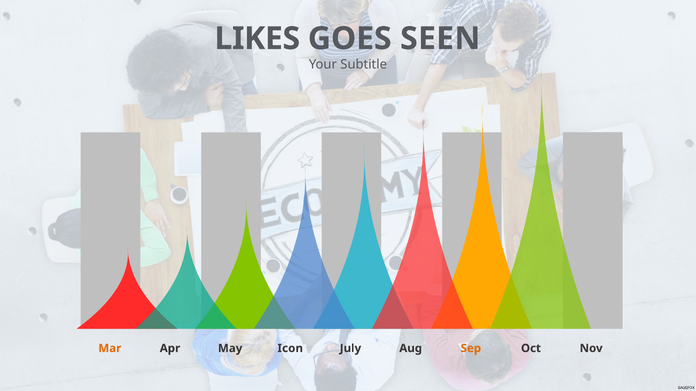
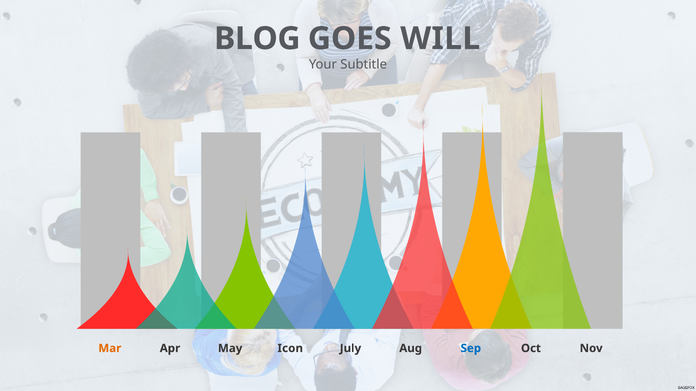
LIKES: LIKES -> BLOG (257, 39)
SEEN: SEEN -> WILL (440, 39)
Sep colour: orange -> blue (471, 349)
